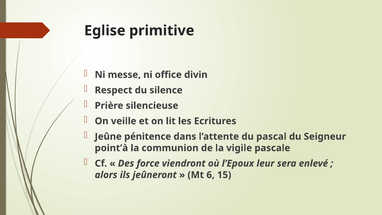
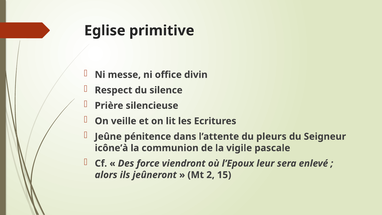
pascal: pascal -> pleurs (271, 136)
point’à: point’à -> icône’à (111, 148)
6: 6 -> 2 (211, 175)
